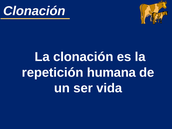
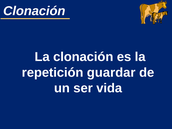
humana: humana -> guardar (111, 73)
